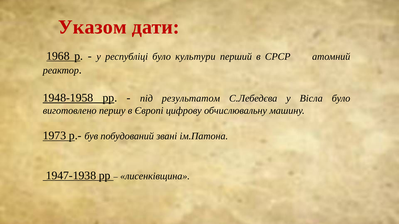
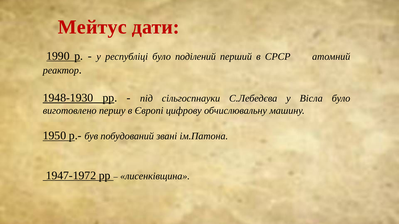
Указом: Указом -> Мейтус (92, 27)
1968: 1968 -> 1990 (58, 56)
культури: культури -> поділений (195, 57)
1948-1958: 1948-1958 -> 1948-1930 (68, 98)
результатом: результатом -> сільгоспнауки (191, 98)
1973: 1973 -> 1950 (54, 136)
1947-1938: 1947-1938 -> 1947-1972 (71, 176)
